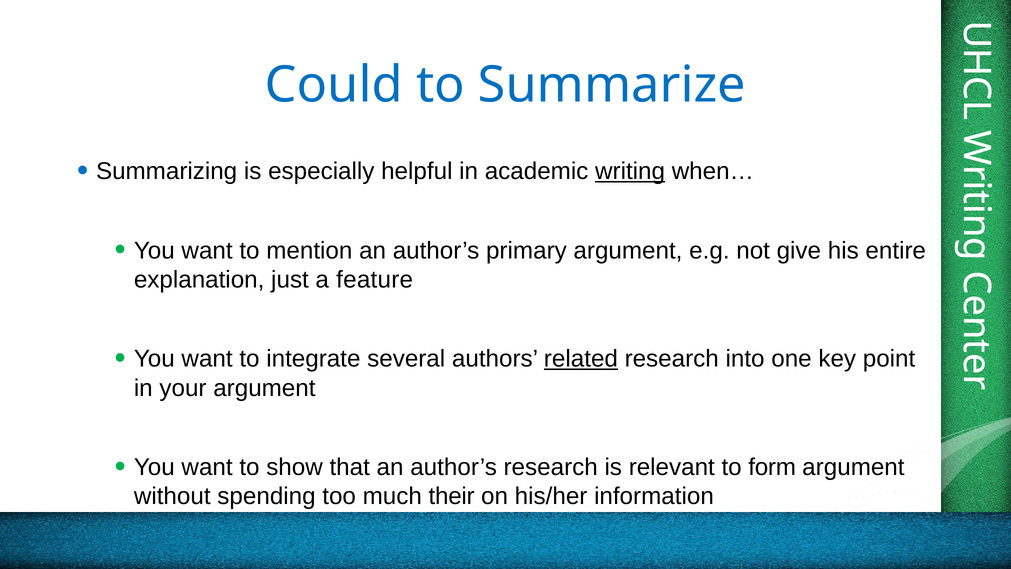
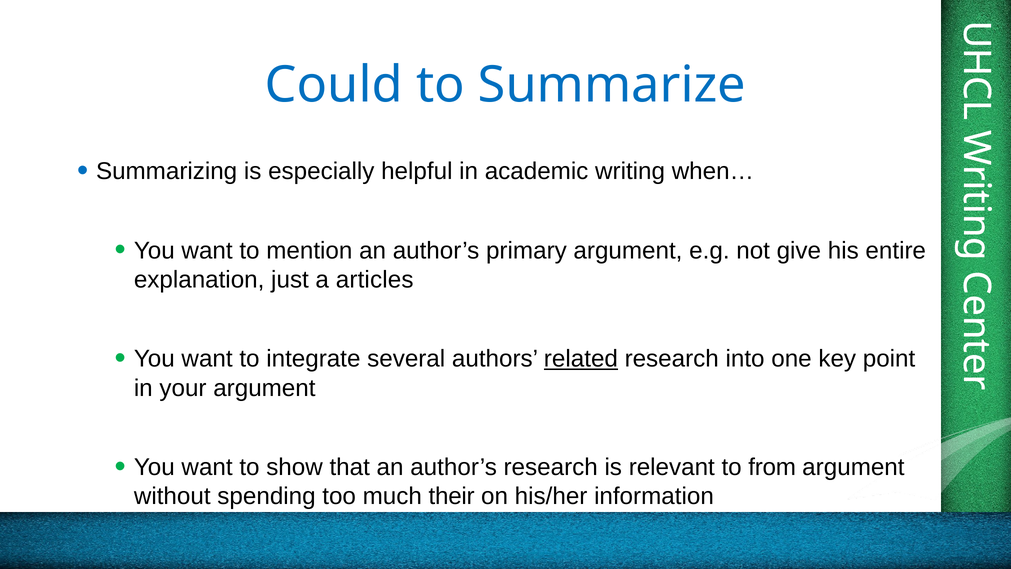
writing underline: present -> none (630, 171)
feature: feature -> articles (375, 280)
form: form -> from (772, 467)
